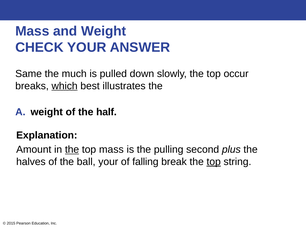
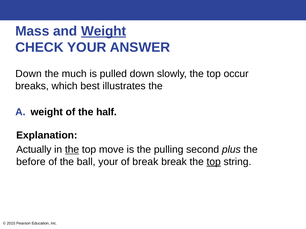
Weight underline: none -> present (104, 31)
Same: Same -> Down (29, 74)
which underline: present -> none (65, 86)
Amount: Amount -> Actually (34, 150)
top mass: mass -> move (111, 150)
halves: halves -> before (31, 162)
of falling: falling -> break (145, 162)
